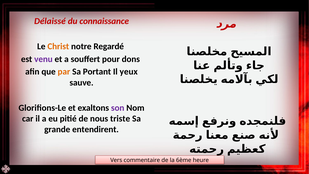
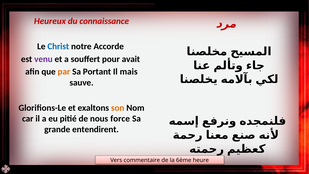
Délaissé: Délaissé -> Heureux (50, 21)
Christ colour: orange -> blue (58, 46)
Regardé: Regardé -> Accorde (109, 46)
dons: dons -> avait (131, 59)
yeux: yeux -> mais (129, 72)
son colour: purple -> orange (118, 108)
triste: triste -> force (120, 119)
